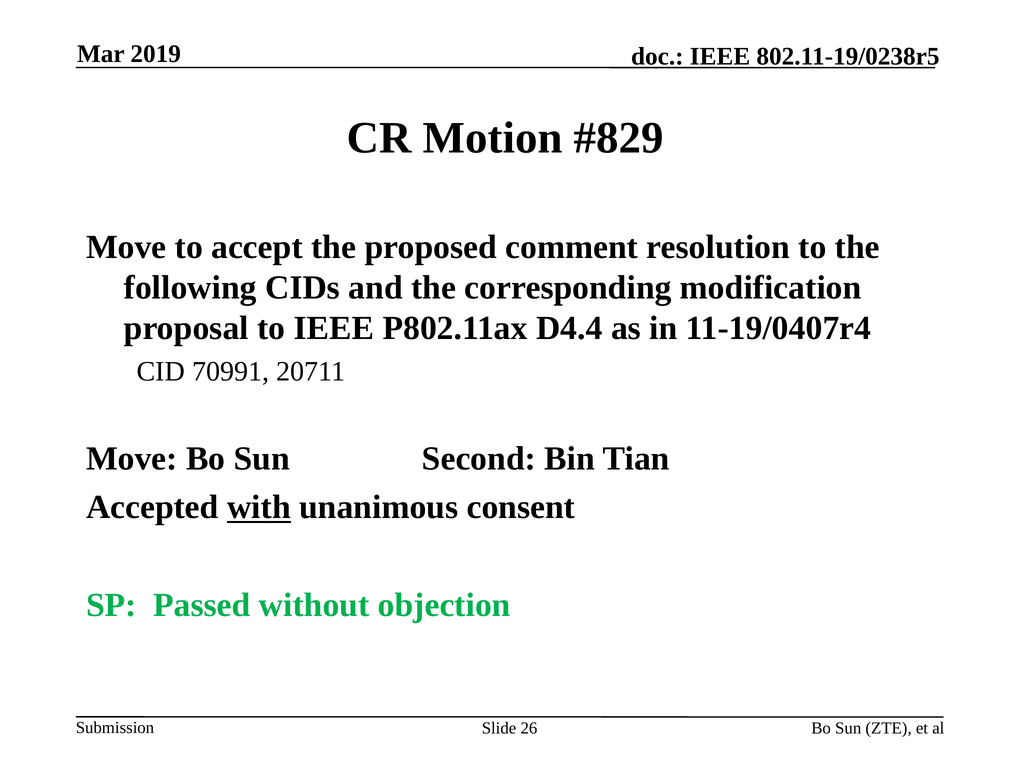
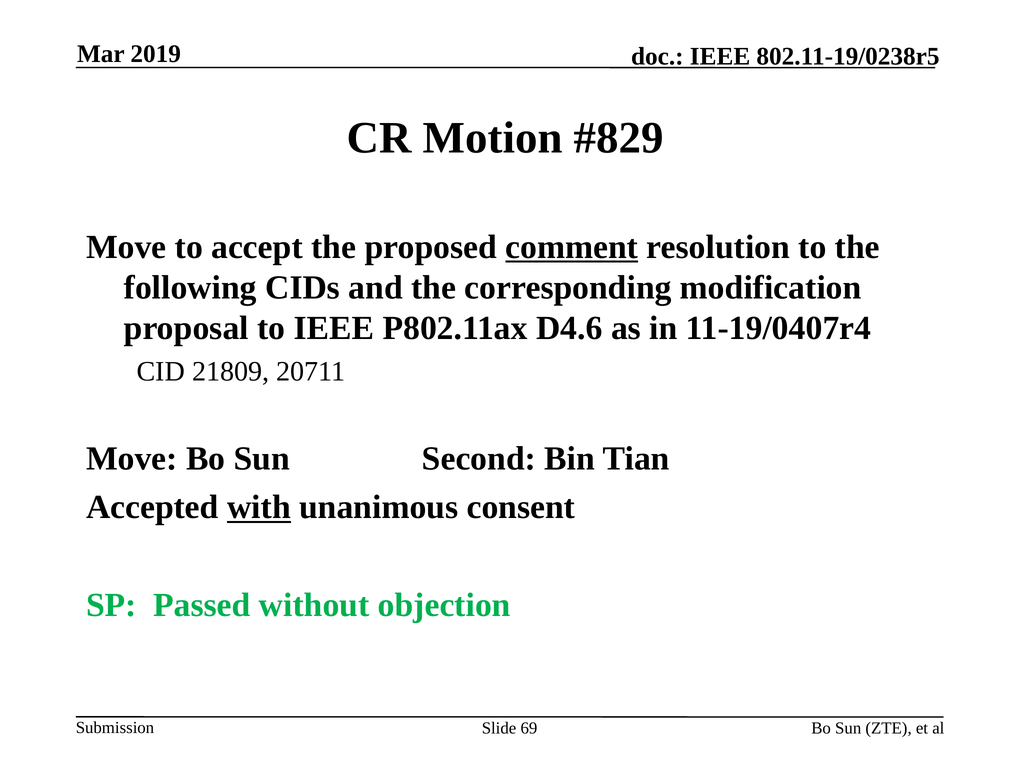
comment underline: none -> present (572, 247)
D4.4: D4.4 -> D4.6 (569, 328)
70991: 70991 -> 21809 (231, 371)
26: 26 -> 69 (529, 727)
